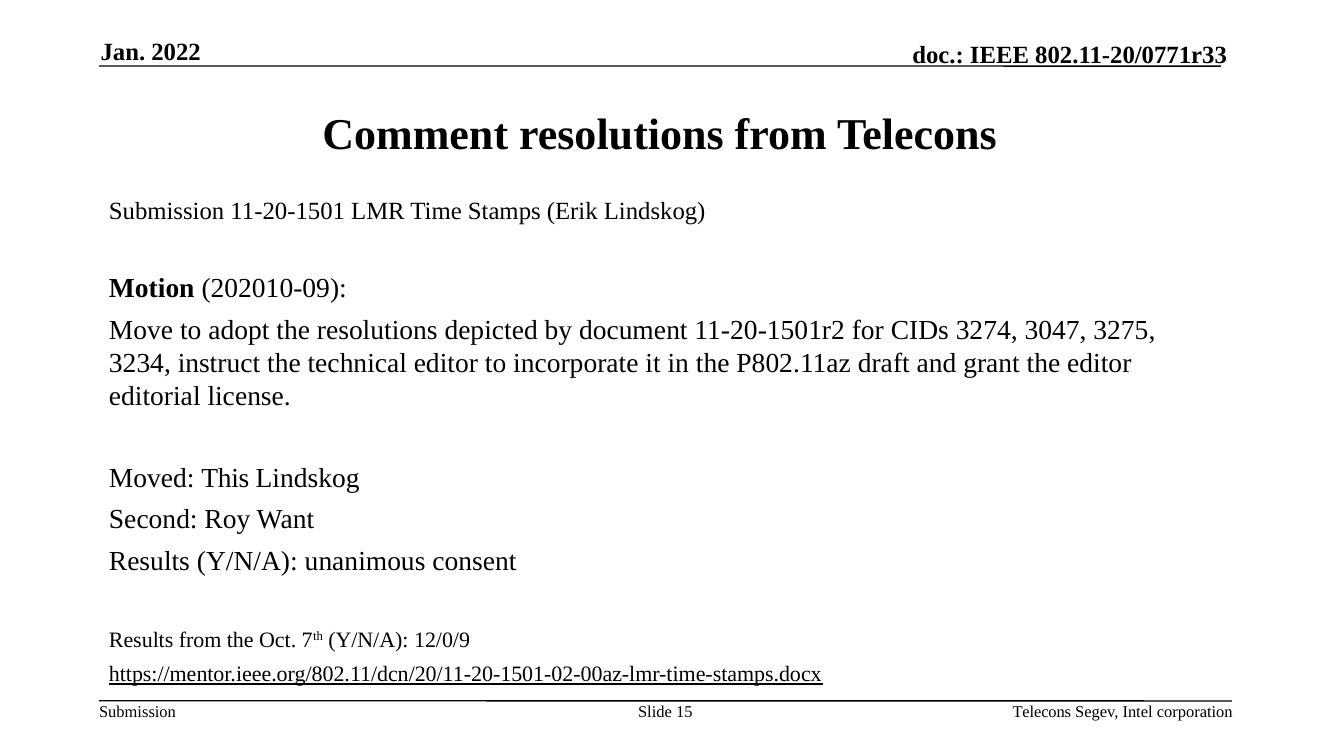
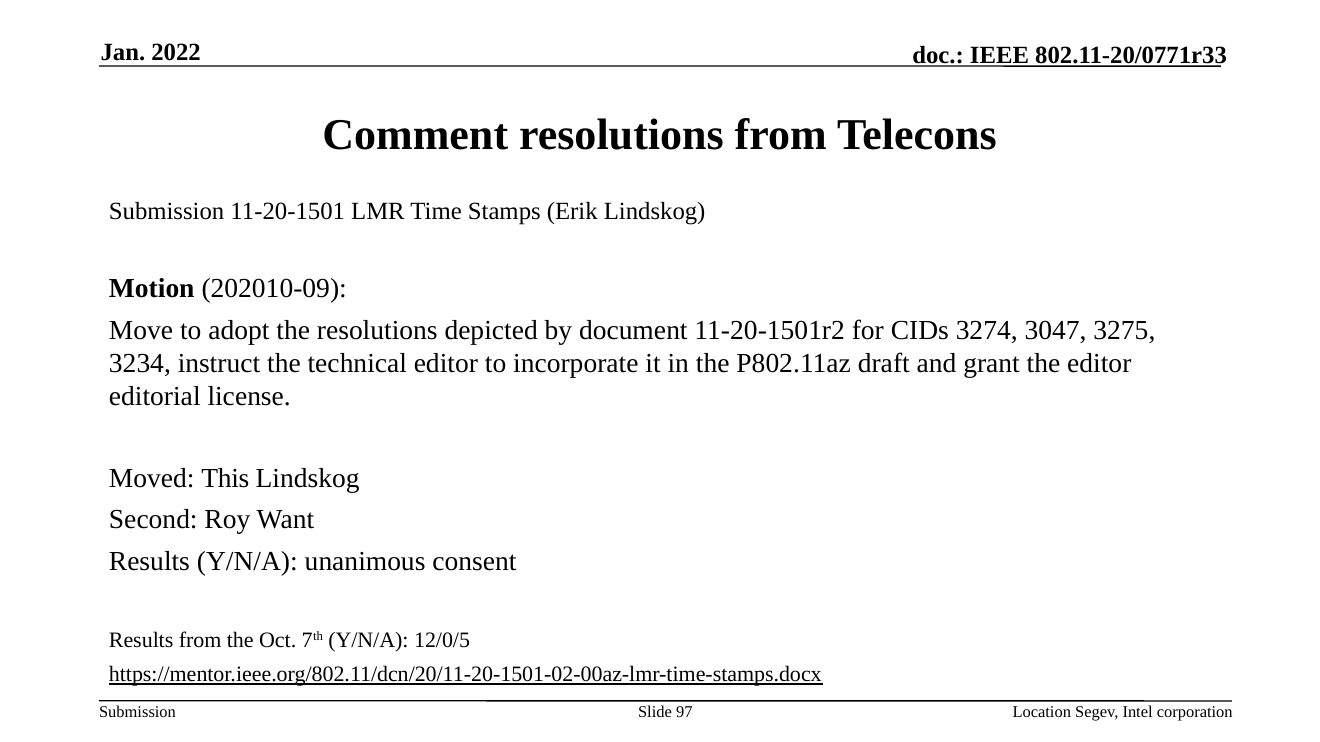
12/0/9: 12/0/9 -> 12/0/5 (442, 640)
15: 15 -> 97 (684, 712)
Telecons: Telecons -> Location (1042, 712)
